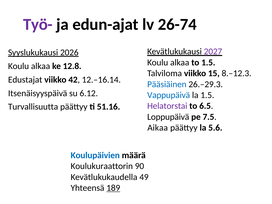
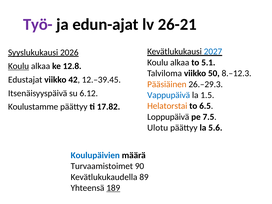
26-74: 26-74 -> 26-21 (177, 24)
2027 colour: purple -> blue (213, 52)
to 1.5: 1.5 -> 5.1 (208, 62)
Koulu underline: none -> present (19, 66)
15: 15 -> 50 (214, 73)
12.–16.14: 12.–16.14 -> 12.–39.45 (101, 80)
Pääsiäinen colour: blue -> orange (167, 84)
Helatorstai colour: purple -> orange (167, 106)
Turvallisuutta: Turvallisuutta -> Koulustamme (33, 107)
51.16: 51.16 -> 17.82 (109, 107)
Aikaa: Aikaa -> Ulotu (158, 128)
Koulukuraattorin: Koulukuraattorin -> Turvaamistoimet (102, 166)
49: 49 -> 89 (144, 177)
